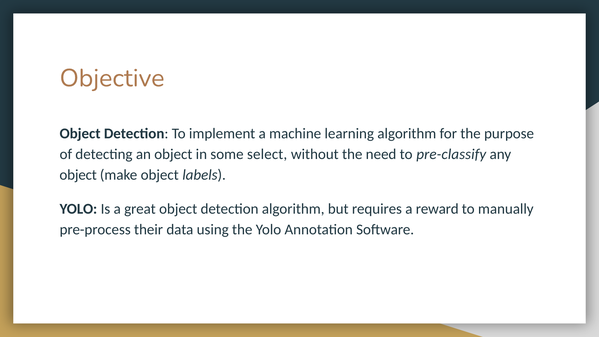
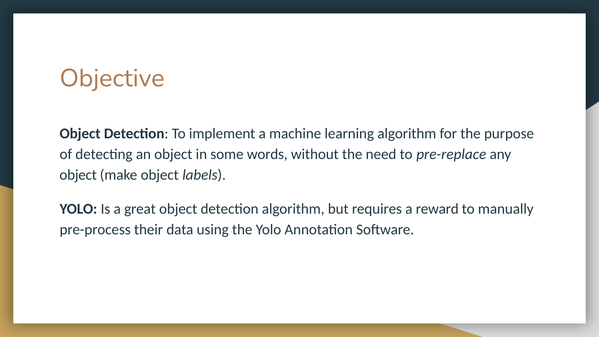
select: select -> words (267, 154)
pre-classify: pre-classify -> pre-replace (451, 154)
